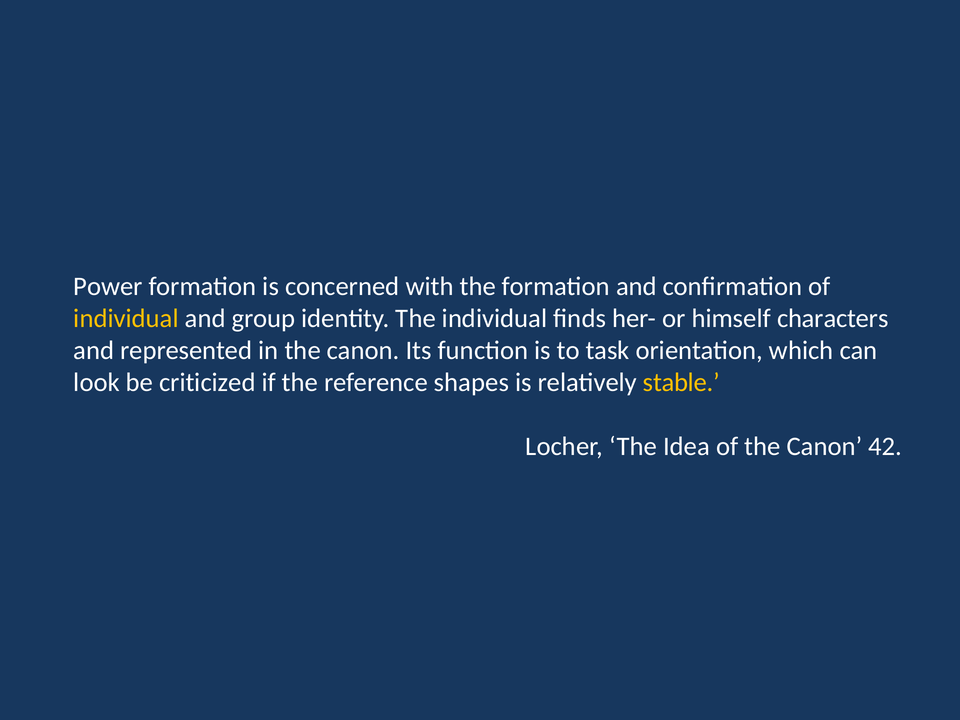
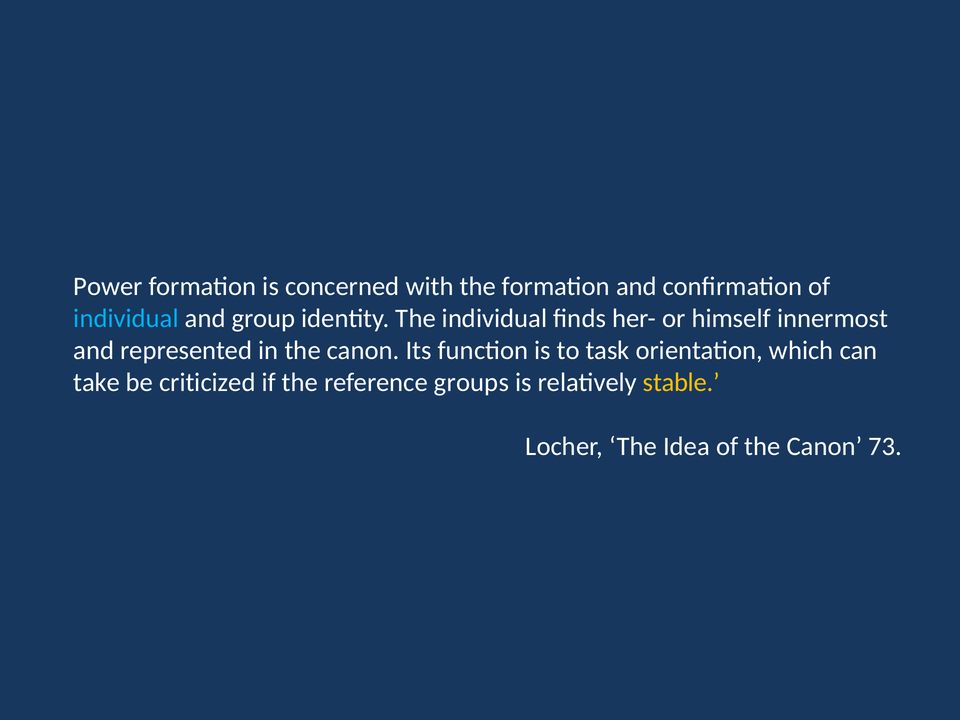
individual colour: yellow -> light blue (126, 319)
characters: characters -> innermost (833, 319)
look: look -> take (97, 383)
shapes: shapes -> groups (471, 383)
42: 42 -> 73 (885, 447)
